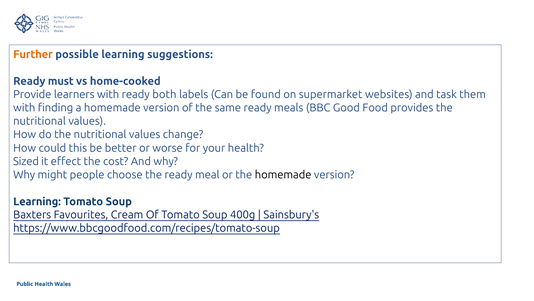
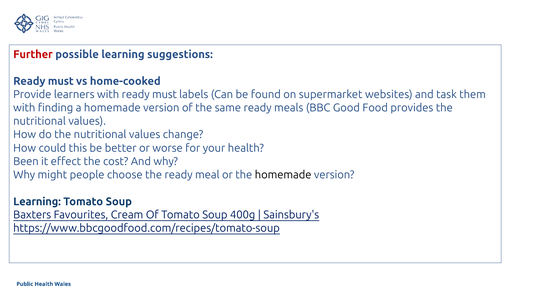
Further colour: orange -> red (33, 54)
with ready both: both -> must (165, 94)
Sized: Sized -> Been (26, 161)
